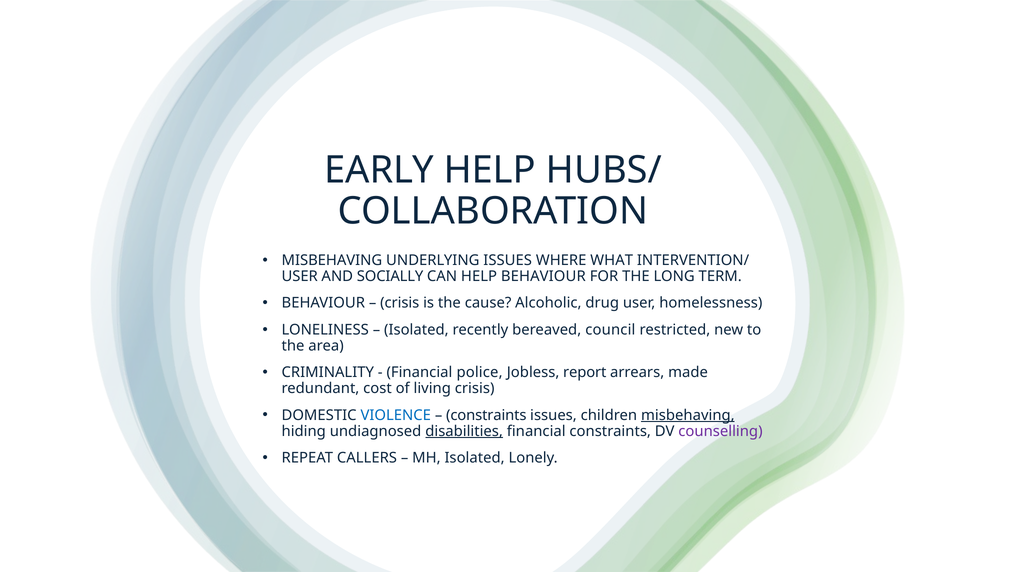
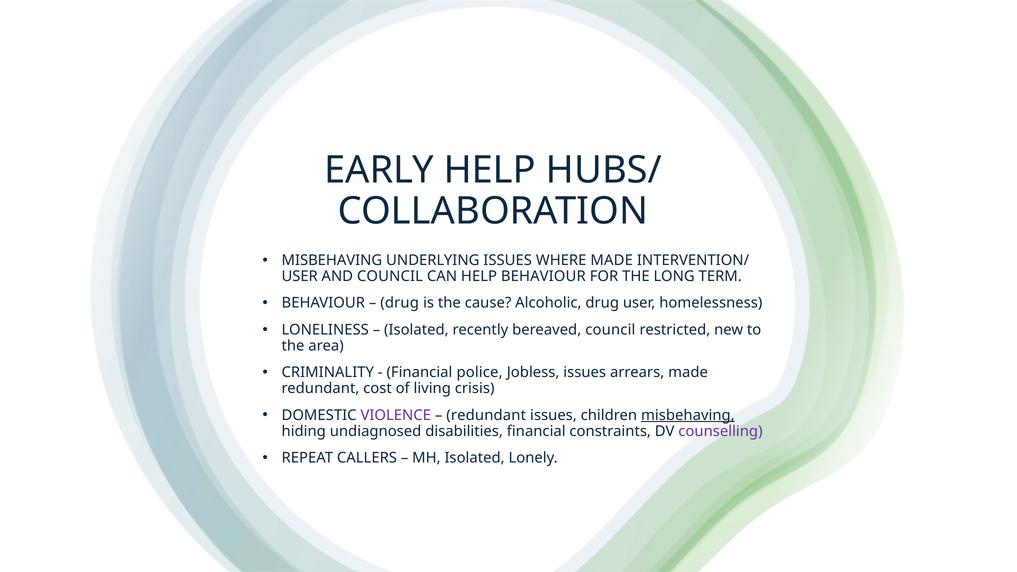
WHERE WHAT: WHAT -> MADE (612, 260)
AND SOCIALLY: SOCIALLY -> COUNCIL (390, 276)
crisis: crisis -> drug (400, 303)
Jobless report: report -> issues (585, 372)
VIOLENCE colour: blue -> purple (396, 415)
constraints: constraints -> redundant (486, 415)
disabilities underline: present -> none (464, 431)
